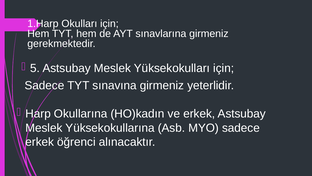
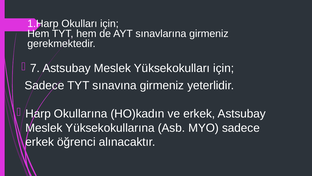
5: 5 -> 7 (35, 68)
